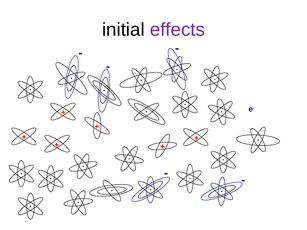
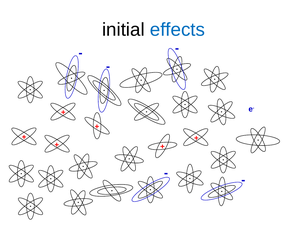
effects colour: purple -> blue (177, 30)
